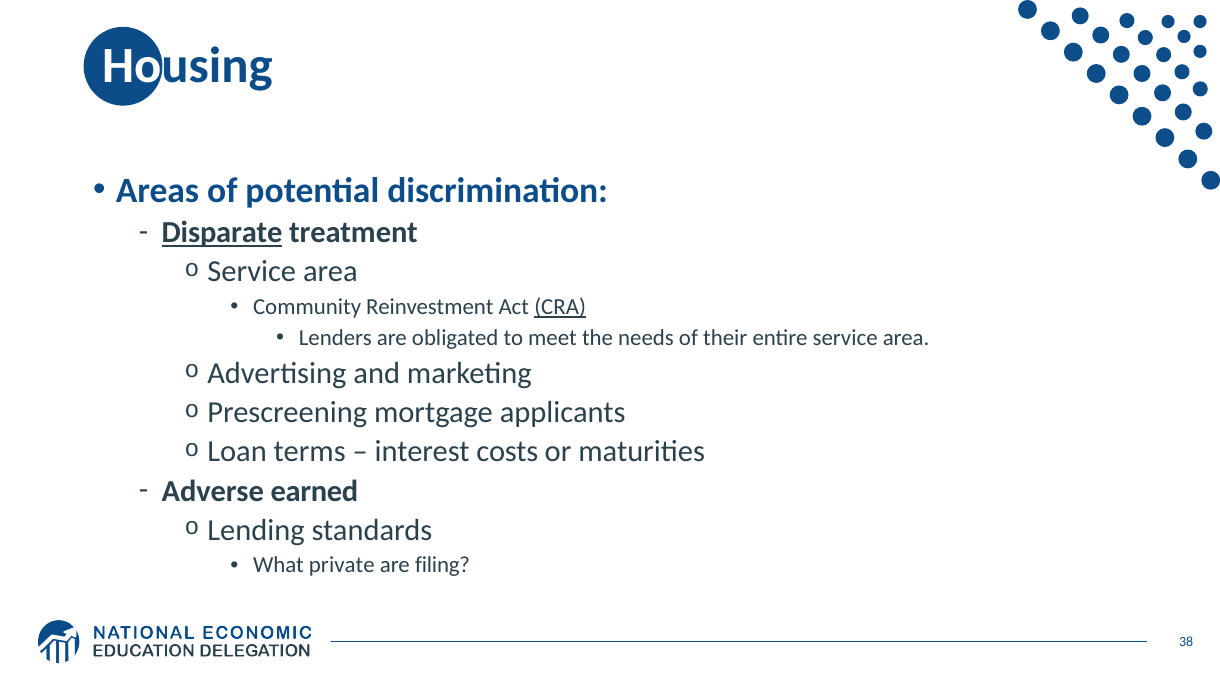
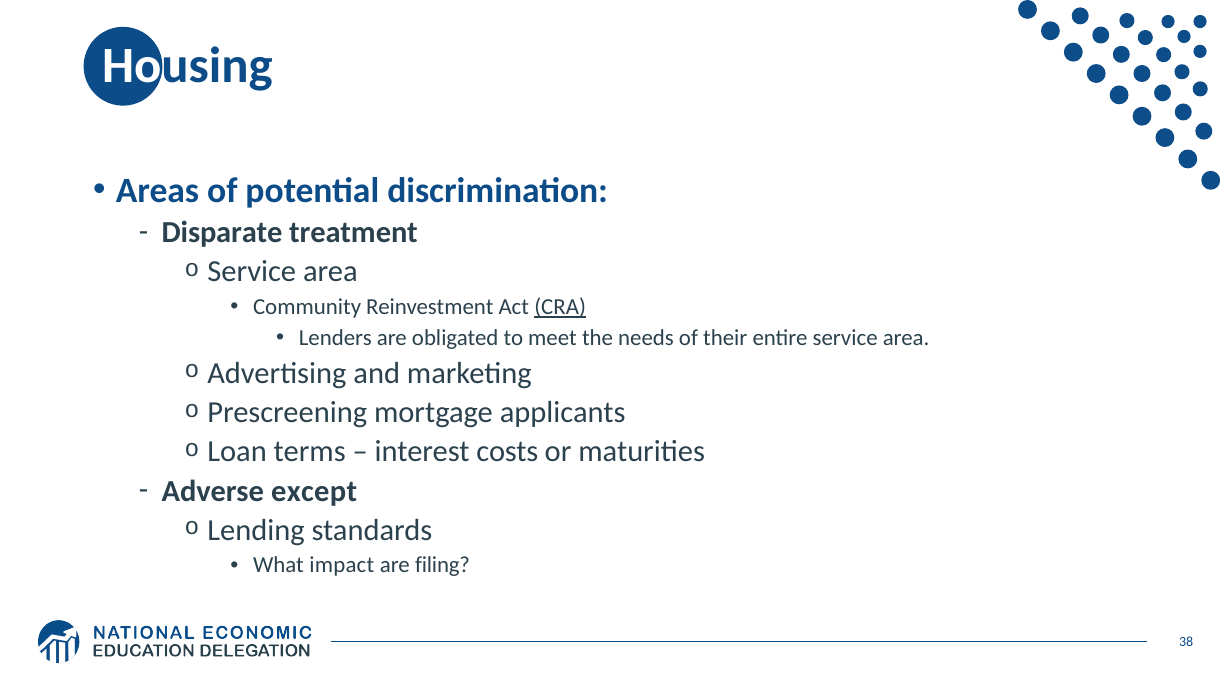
Disparate underline: present -> none (222, 233)
earned: earned -> except (314, 491)
private: private -> impact (342, 566)
